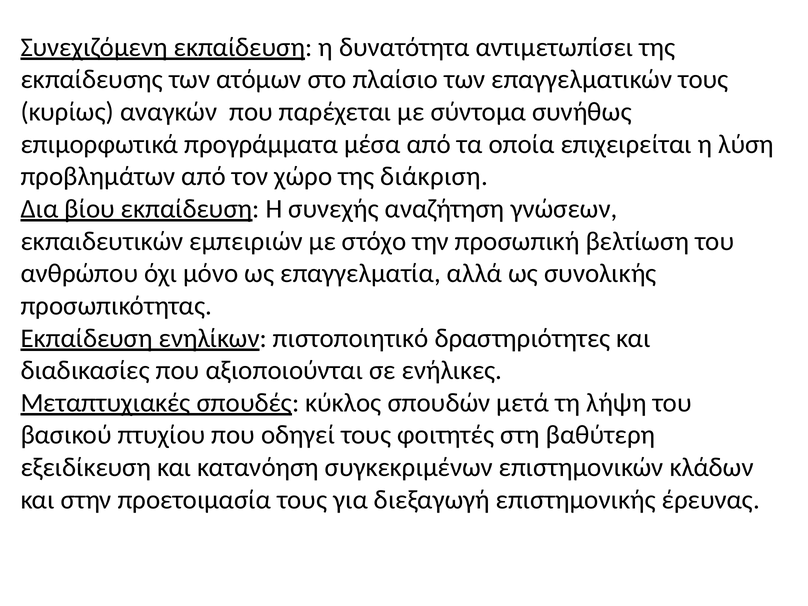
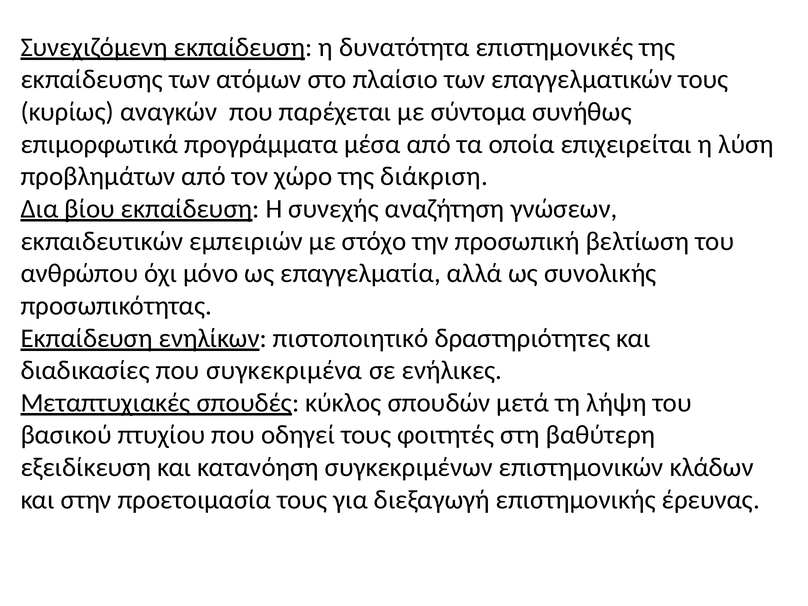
αντιμετωπίσει: αντιμετωπίσει -> επιστημονικές (554, 47)
αξιοποιούνται: αξιοποιούνται -> συγκεκριμένα (284, 370)
